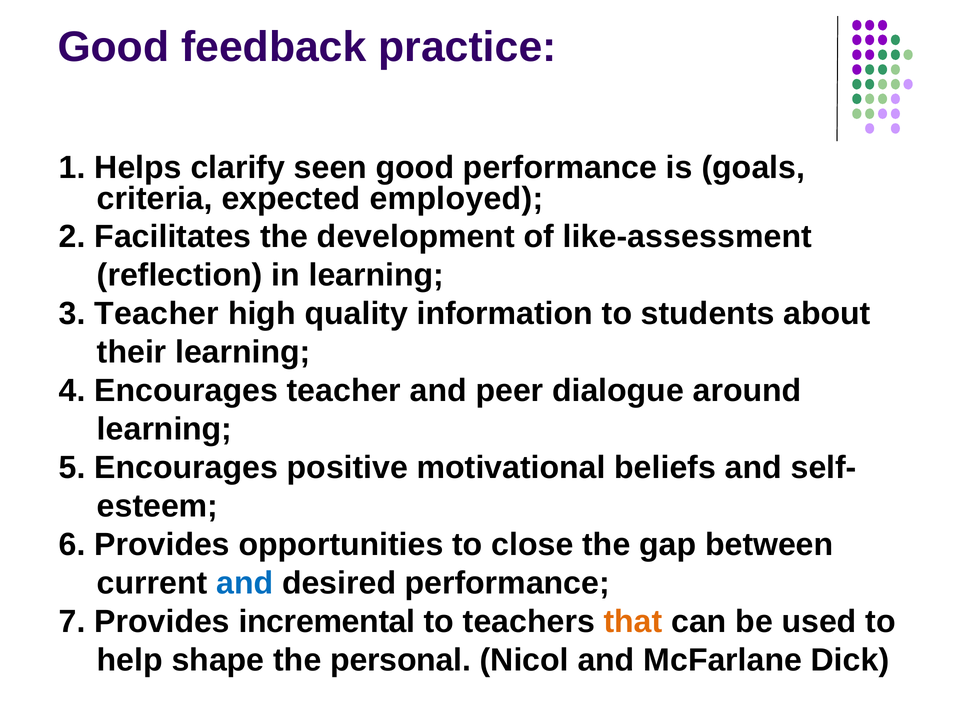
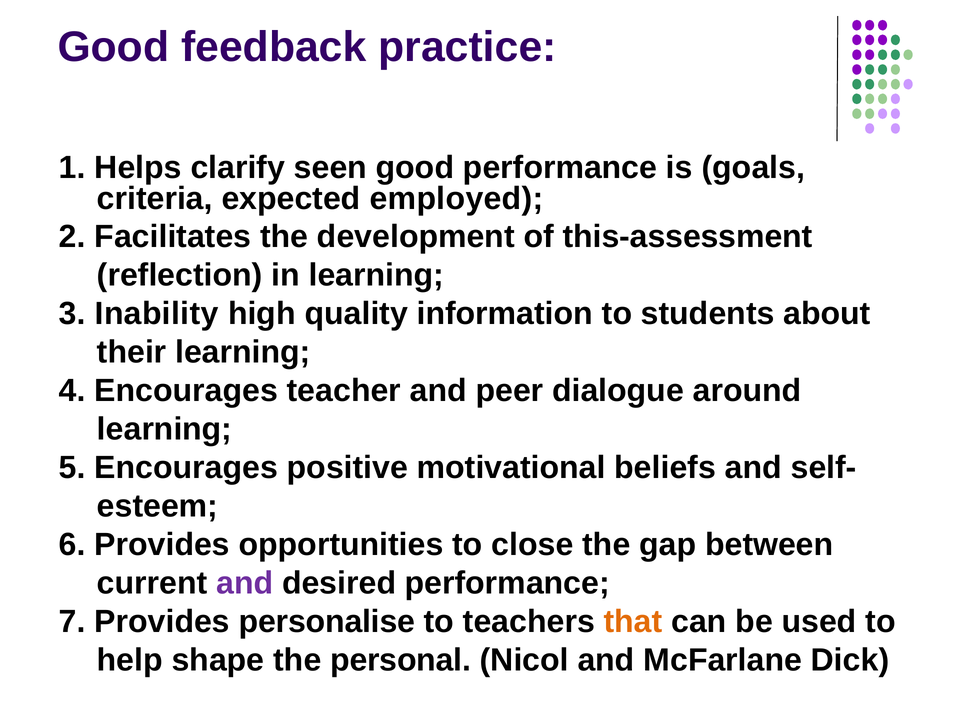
like-assessment: like-assessment -> this-assessment (688, 237)
3 Teacher: Teacher -> Inability (157, 314)
and colour: blue -> purple (245, 583)
incremental: incremental -> personalise (327, 621)
